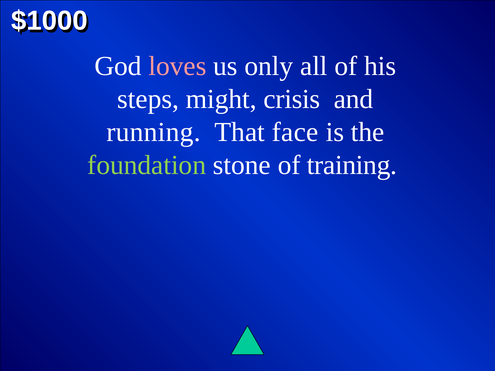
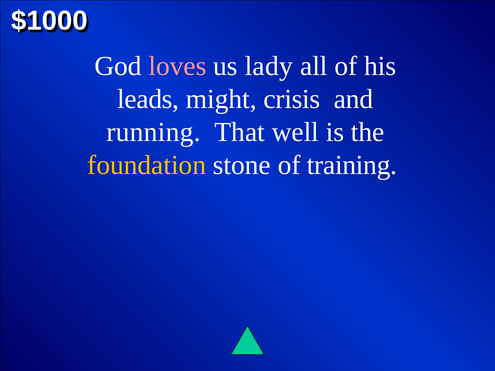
only: only -> lady (269, 66)
steps: steps -> leads (148, 99)
face: face -> well (295, 132)
foundation colour: light green -> yellow (147, 165)
